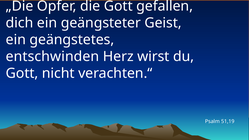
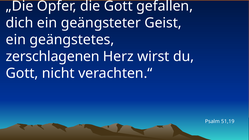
entschwinden: entschwinden -> zerschlagenen (53, 57)
